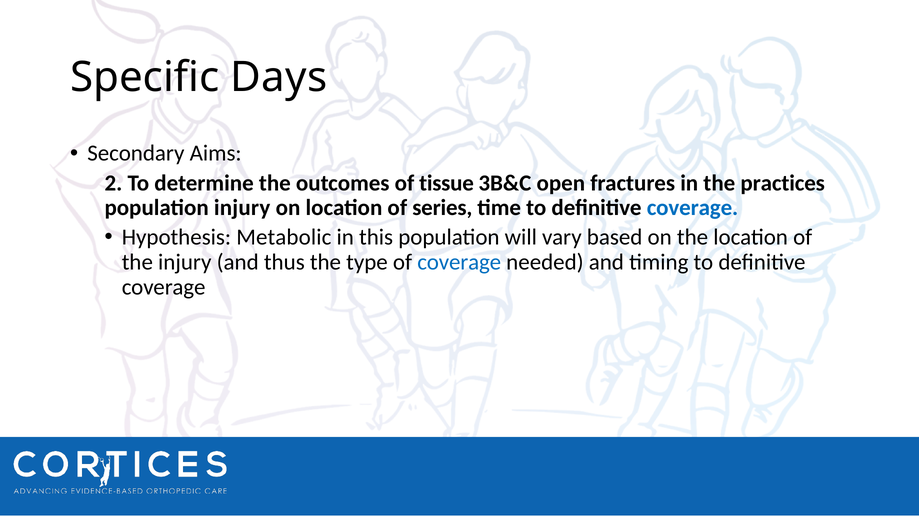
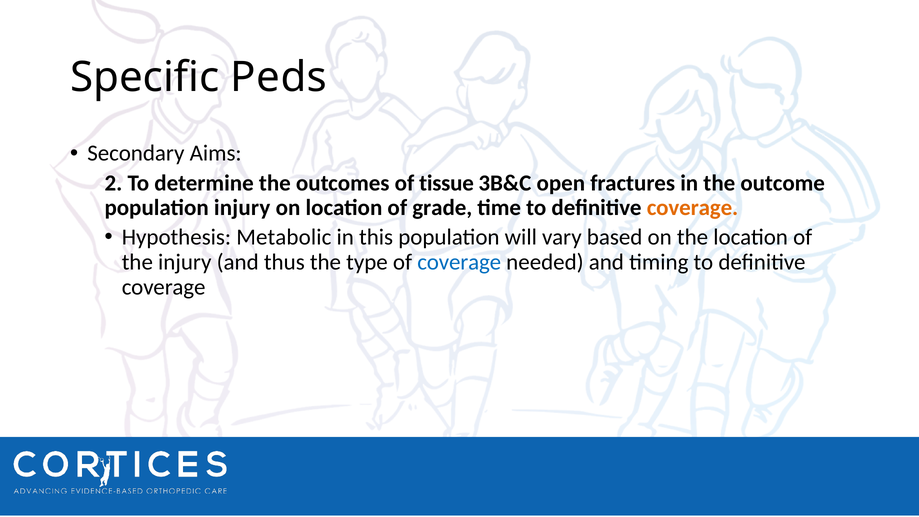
Days: Days -> Peds (279, 77)
practices: practices -> outcome (783, 183)
series: series -> grade (442, 208)
coverage colour: blue -> orange (692, 208)
